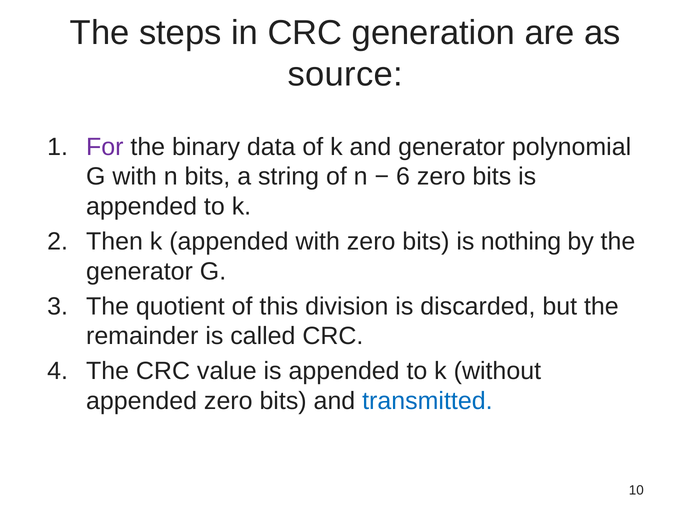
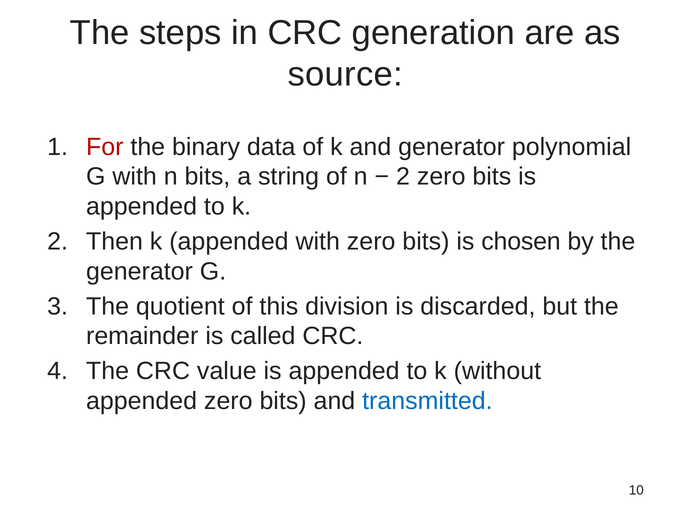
For colour: purple -> red (105, 147)
6: 6 -> 2 (403, 177)
nothing: nothing -> chosen (521, 242)
